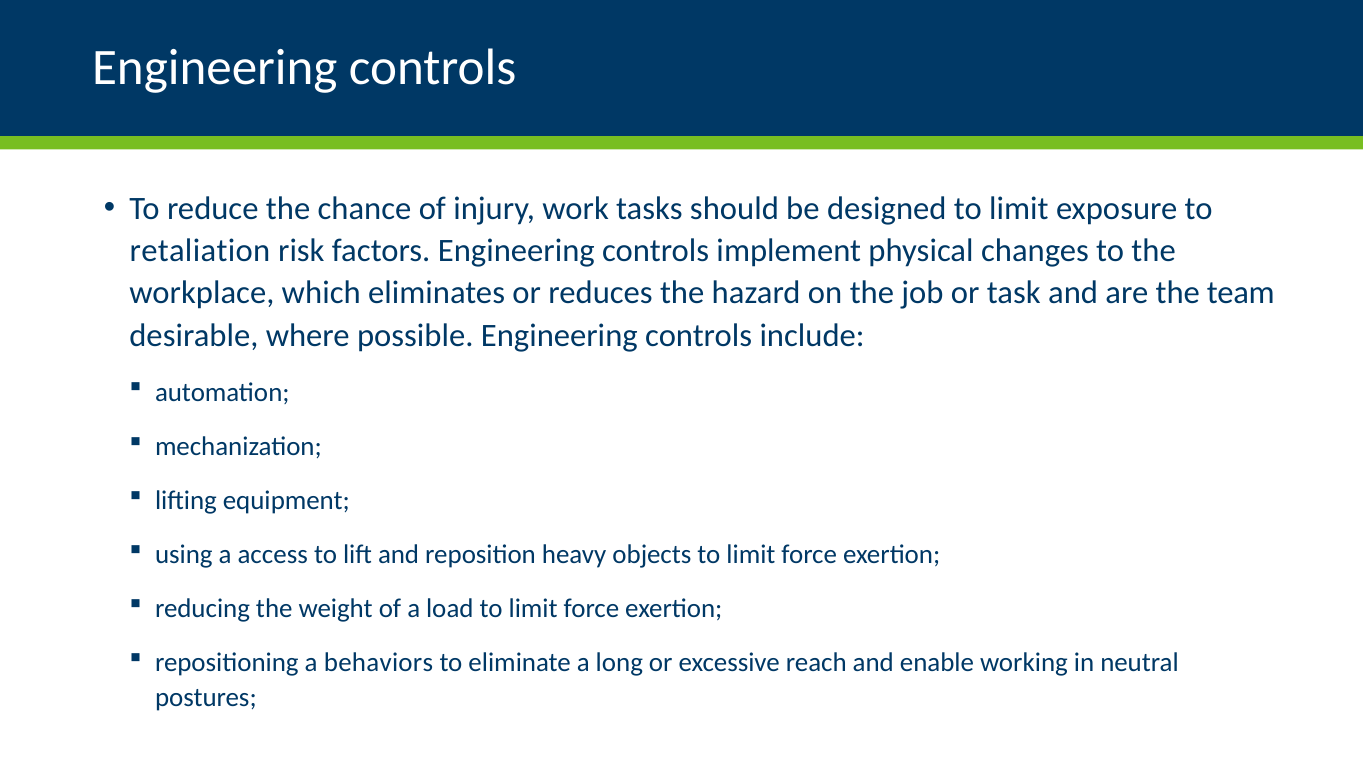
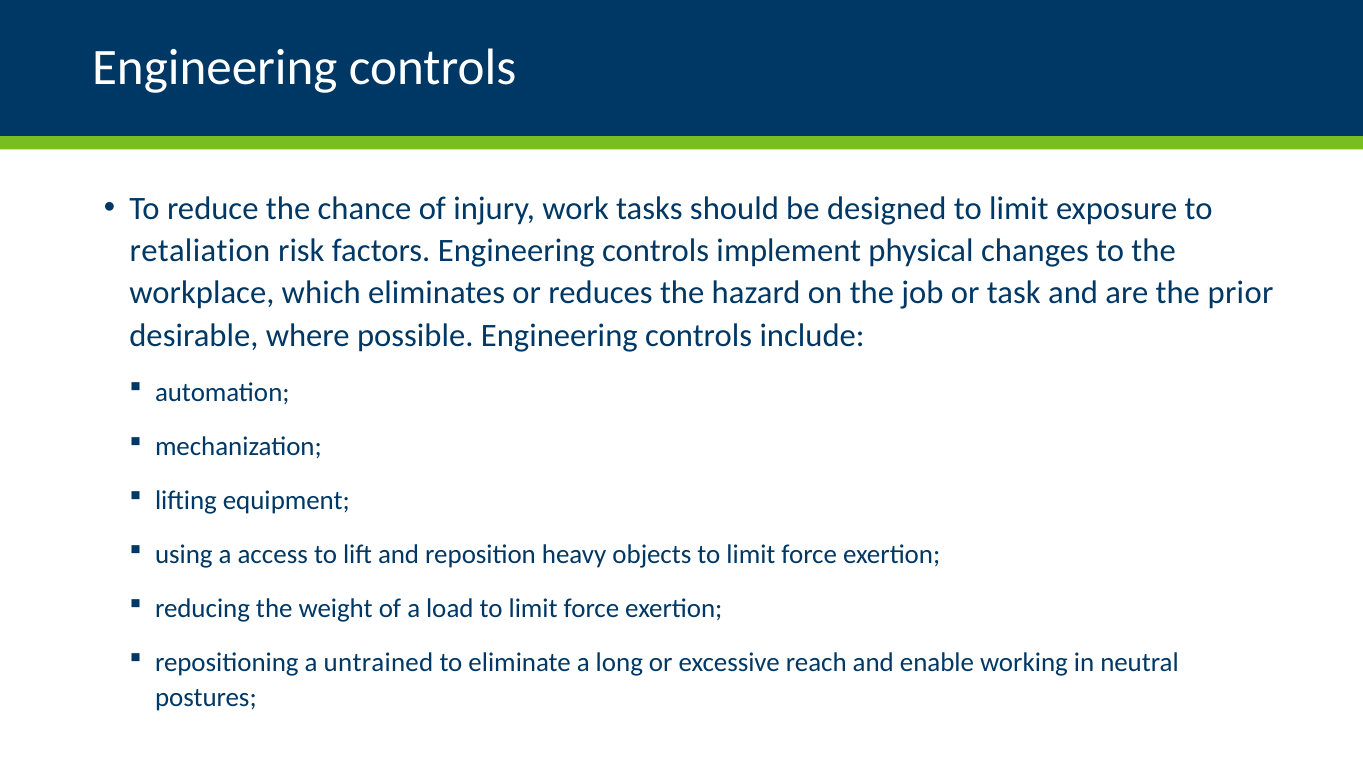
team: team -> prior (1240, 293)
behaviors: behaviors -> untrained (378, 662)
